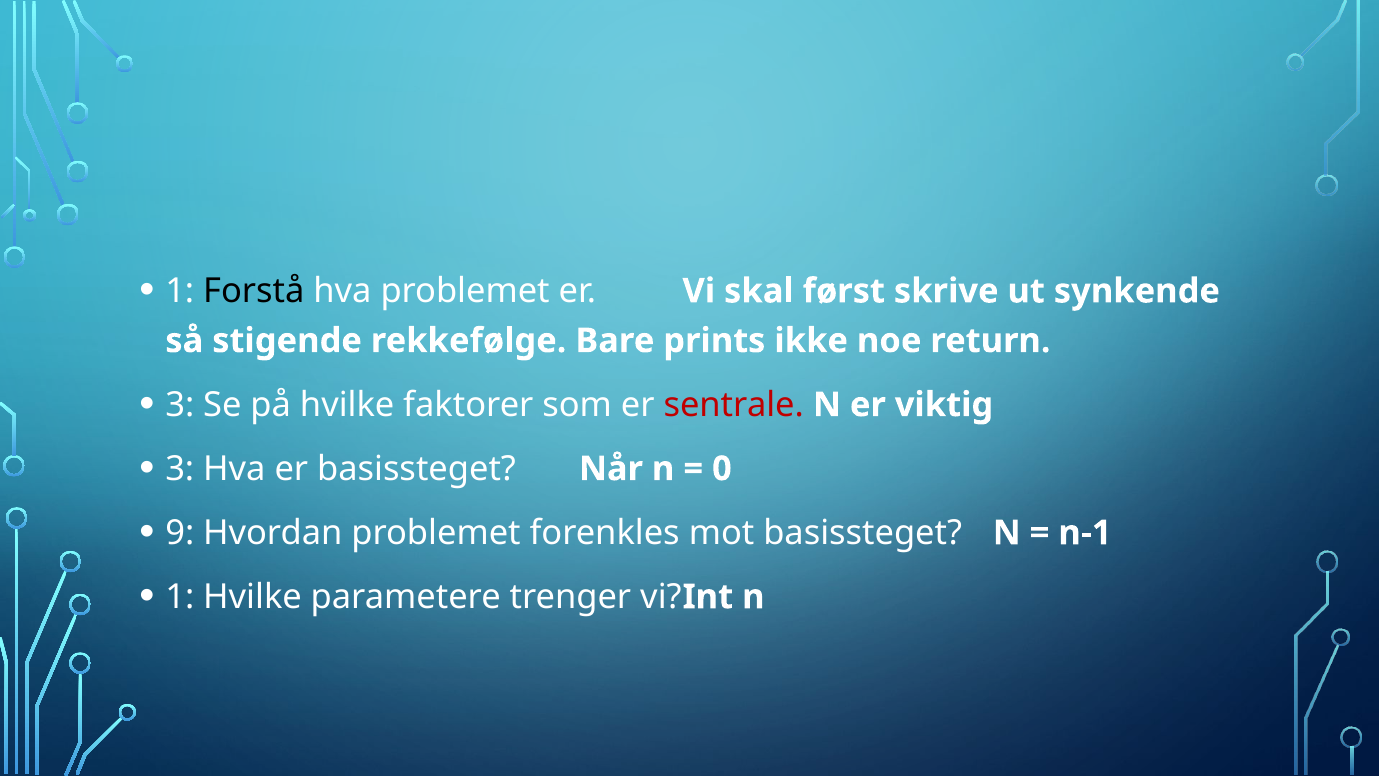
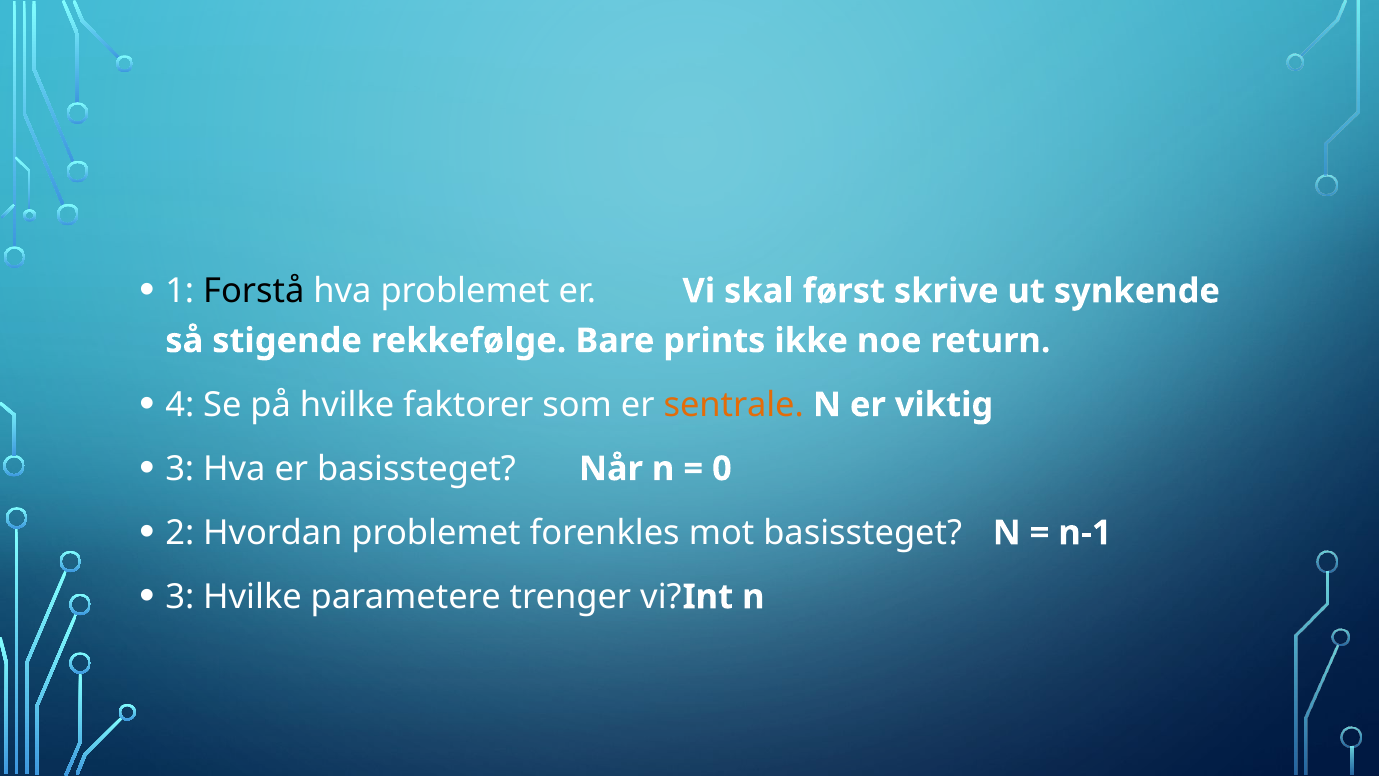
3: 3 -> 4 (180, 405)
sentrale colour: red -> orange (734, 405)
9: 9 -> 2 (180, 533)
1: 1 -> 3 (180, 597)
